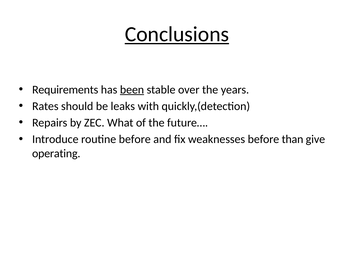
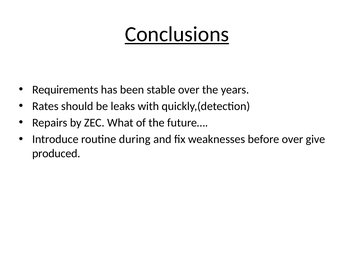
been underline: present -> none (132, 89)
routine before: before -> during (135, 139)
before than: than -> over (292, 139)
operating: operating -> produced (56, 153)
